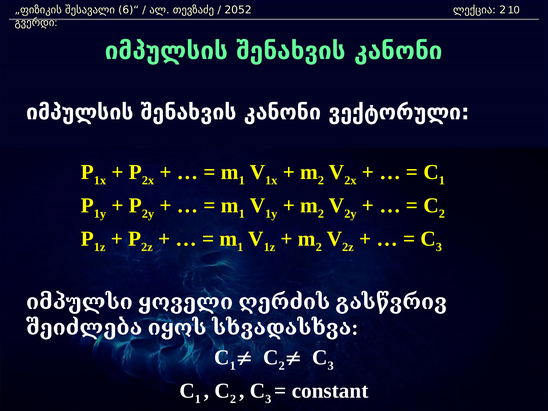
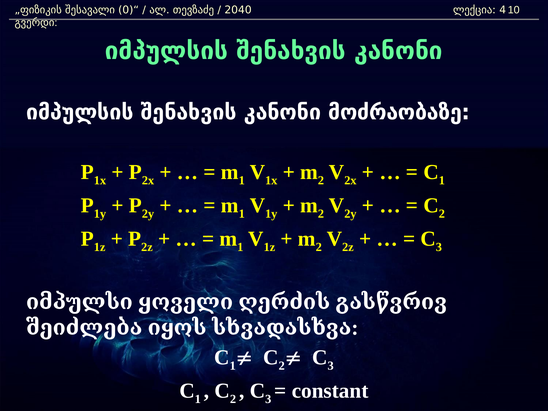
6)“: 6)“ -> 0)“ (129, 10)
2052: 2052 -> 2040 (238, 10)
ლექცია 2: 2 -> 4 (503, 10)
ვექტორული: ვექტორული -> მოძრაობაზე (399, 112)
